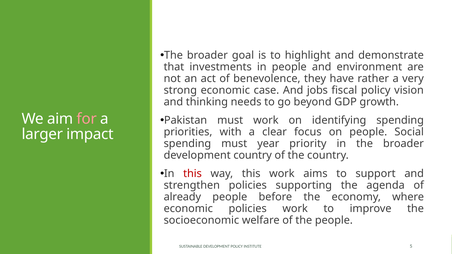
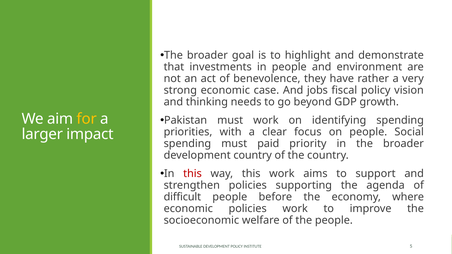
for colour: pink -> yellow (87, 119)
year: year -> paid (268, 144)
already: already -> difficult (182, 197)
